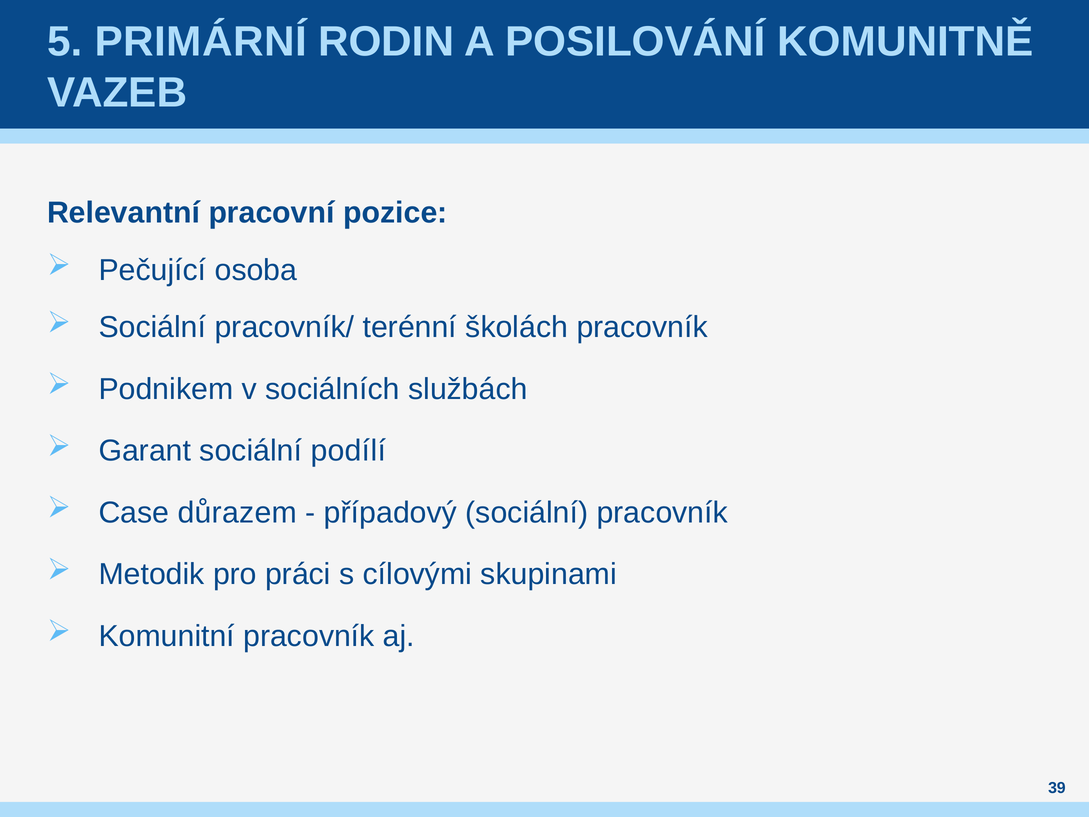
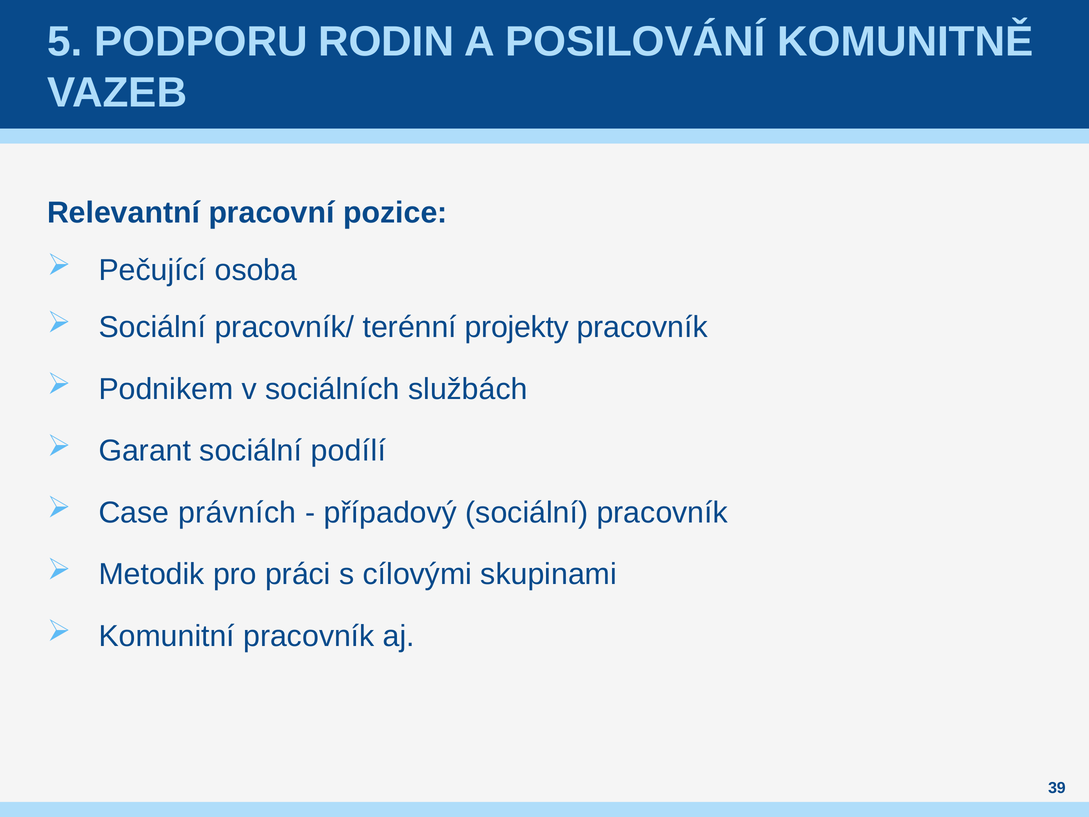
PRIMÁRNÍ: PRIMÁRNÍ -> PODPORU (201, 42)
školách: školách -> projekty (517, 327)
důrazem: důrazem -> právních (237, 513)
